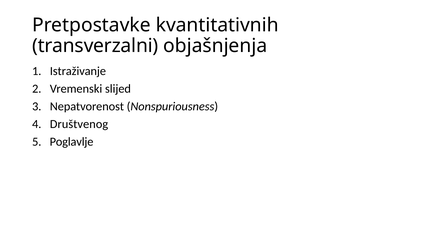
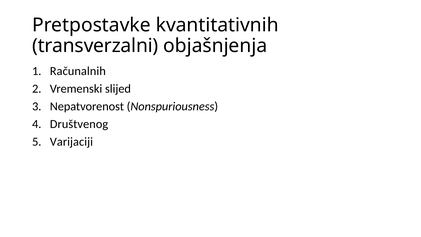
Istraživanje: Istraživanje -> Računalnih (78, 71)
Poglavlje: Poglavlje -> Varijaciji (71, 142)
